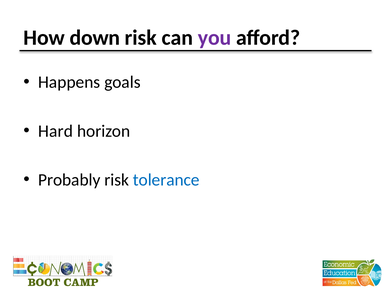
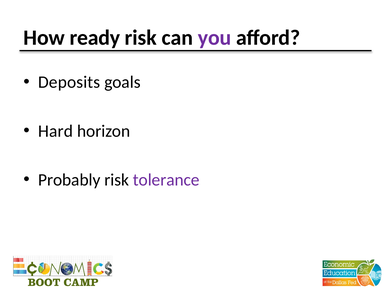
down: down -> ready (95, 38)
Happens: Happens -> Deposits (69, 82)
tolerance colour: blue -> purple (166, 179)
